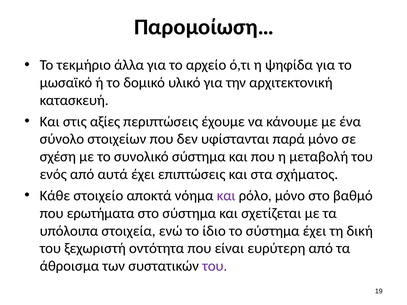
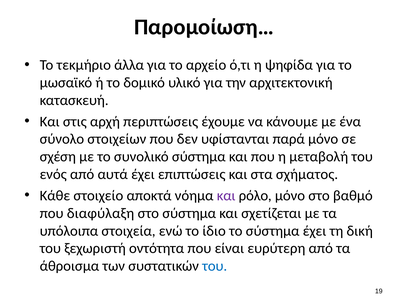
αξίες: αξίες -> αρχή (105, 122)
ερωτήματα: ερωτήματα -> διαφύλαξη (101, 213)
του colour: purple -> blue (215, 266)
